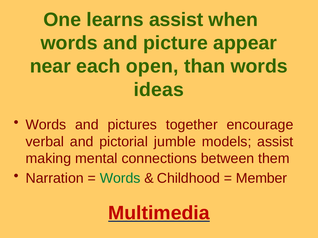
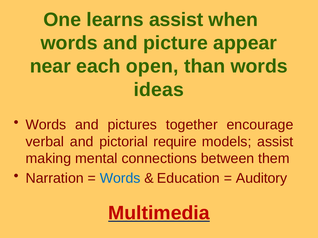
jumble: jumble -> require (175, 142)
Words colour: green -> blue (120, 179)
Childhood: Childhood -> Education (188, 179)
Member: Member -> Auditory (262, 179)
